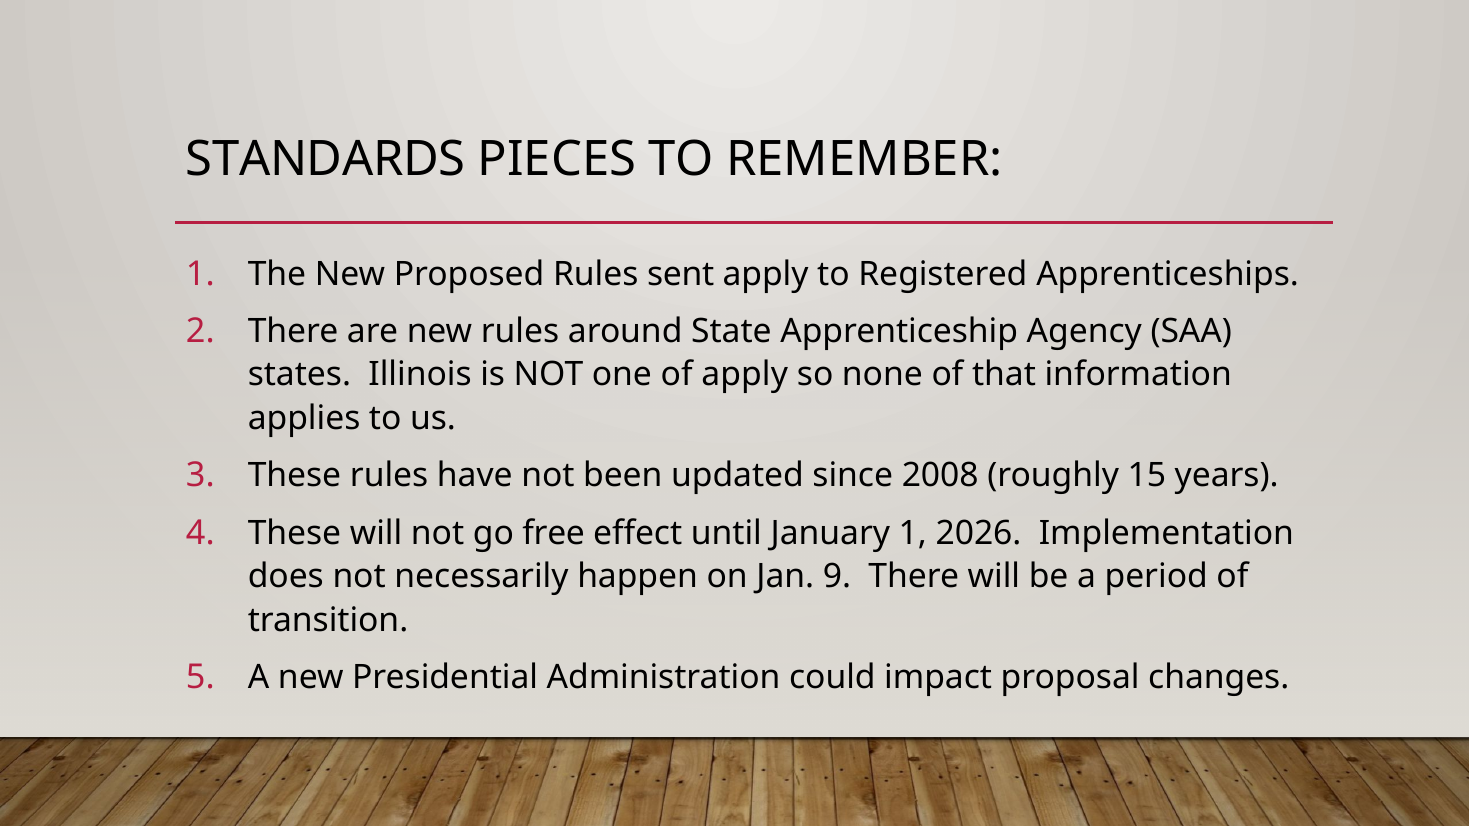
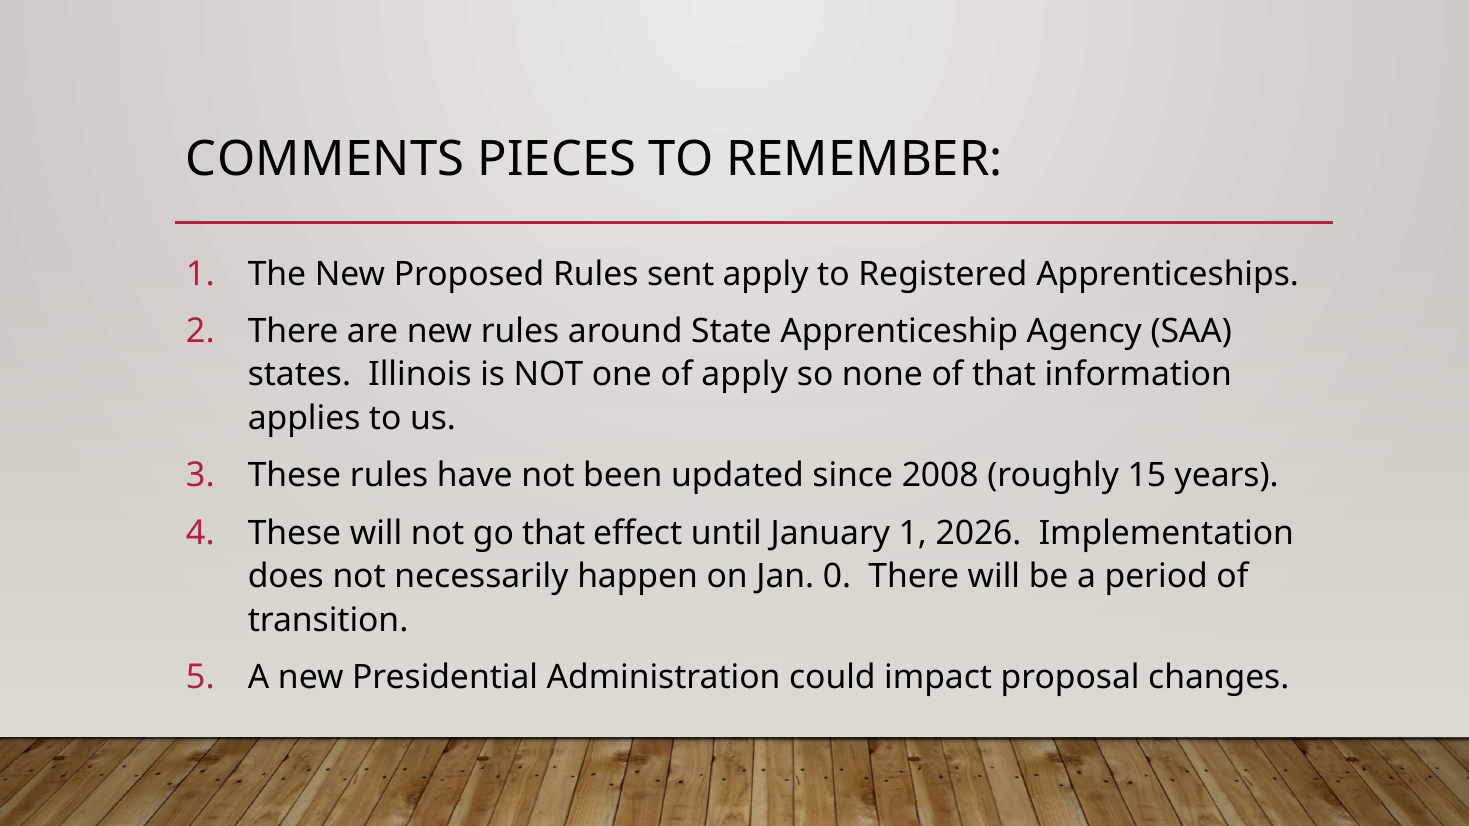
STANDARDS: STANDARDS -> COMMENTS (325, 160)
go free: free -> that (554, 533)
9: 9 -> 0 (837, 577)
